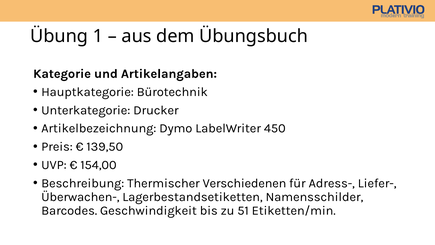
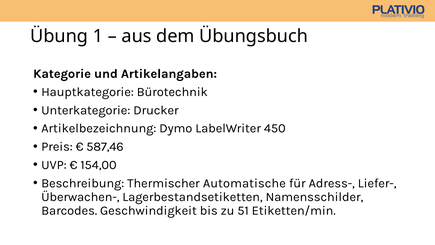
139,50: 139,50 -> 587,46 (105, 147)
Verschiedenen: Verschiedenen -> Automatische (244, 183)
